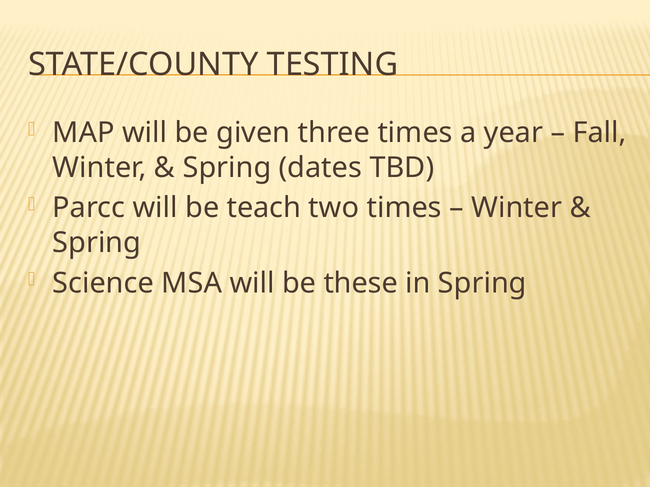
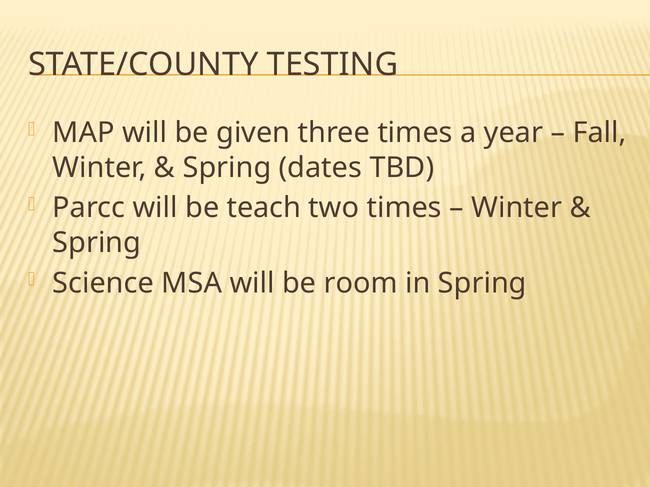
these: these -> room (361, 283)
